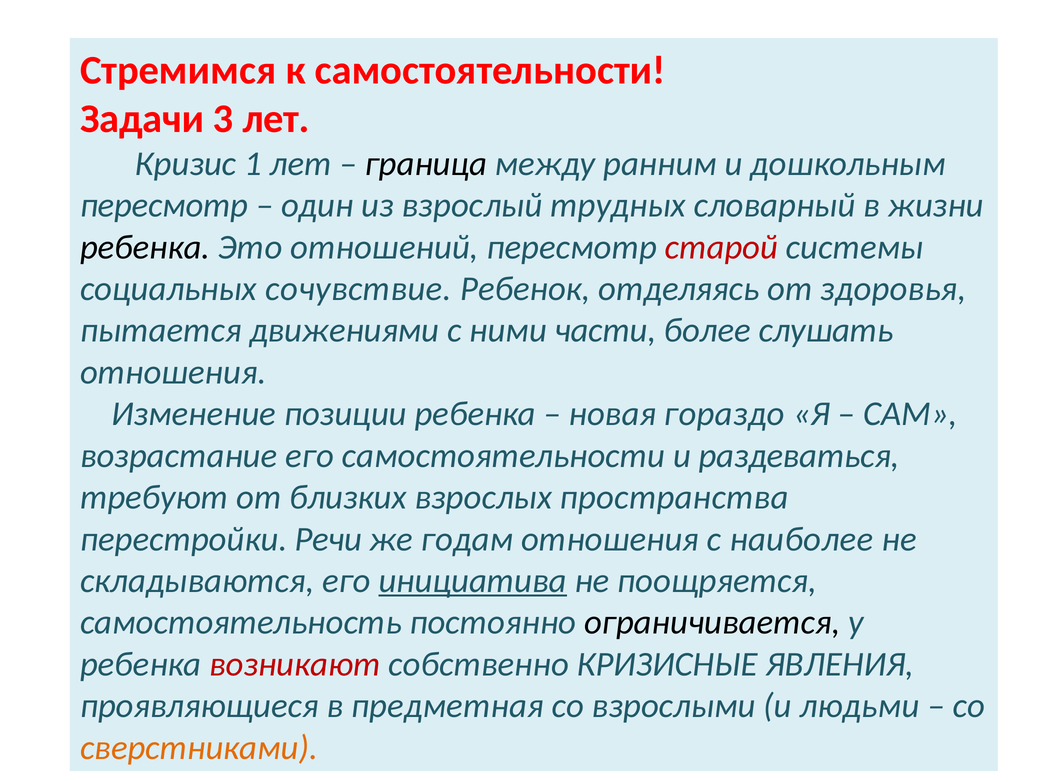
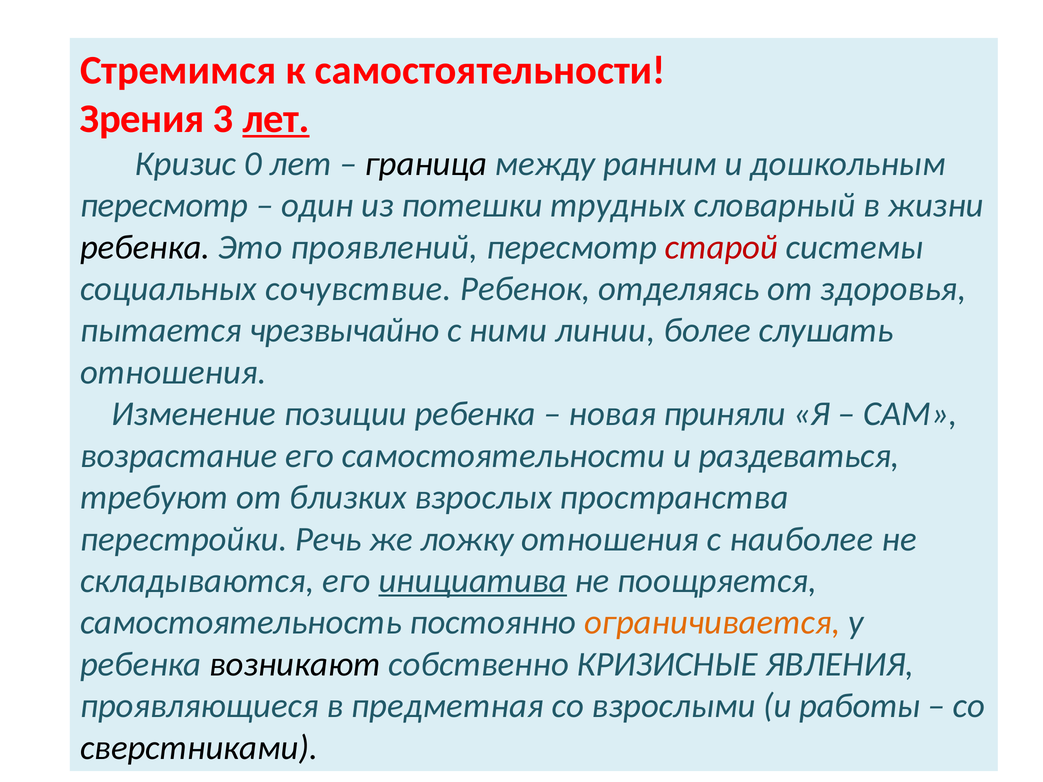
Задачи: Задачи -> Зрения (142, 119)
лет underline: none -> present (276, 119)
1: 1 -> 0 (253, 164)
взрослый: взрослый -> потешки (472, 205)
отношений: отношений -> проявлений (384, 247)
движениями: движениями -> чрезвычайно (345, 331)
части: части -> линии (605, 331)
гораздо: гораздо -> приняли (725, 414)
Речи: Речи -> Речь (328, 539)
годам: годам -> ложку (467, 539)
ограничивается colour: black -> orange (712, 623)
возникают colour: red -> black (295, 664)
людьми: людьми -> работы (860, 706)
сверстниками colour: orange -> black (199, 748)
